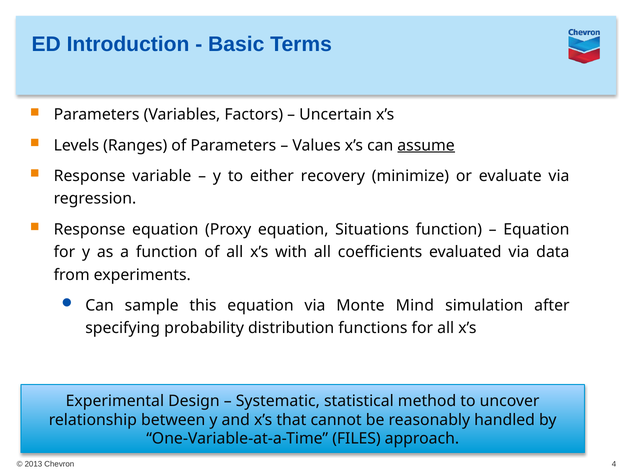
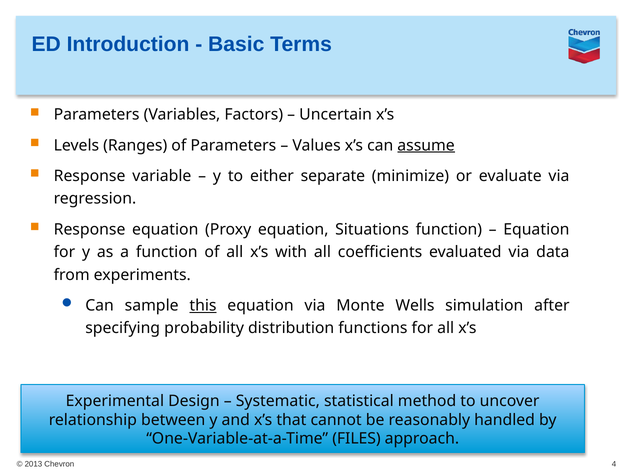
recovery: recovery -> separate (333, 176)
this underline: none -> present (203, 305)
Mind: Mind -> Wells (415, 305)
